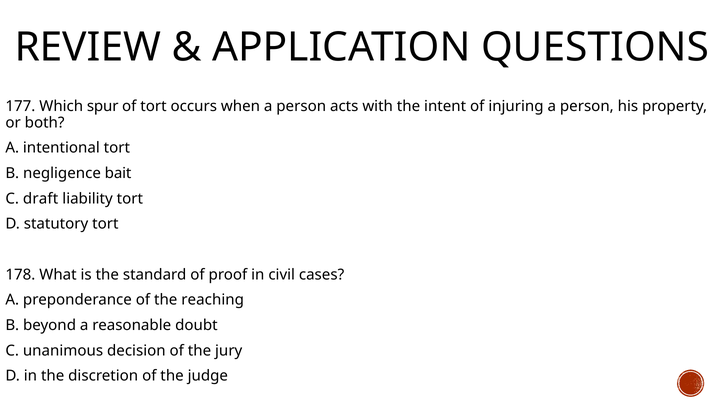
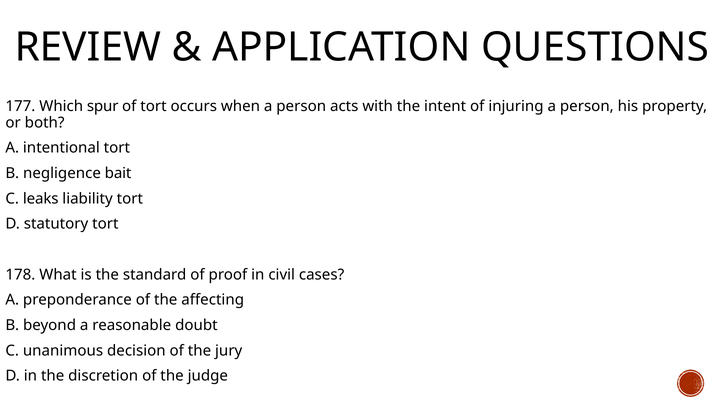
draft: draft -> leaks (41, 199)
reaching: reaching -> affecting (213, 300)
